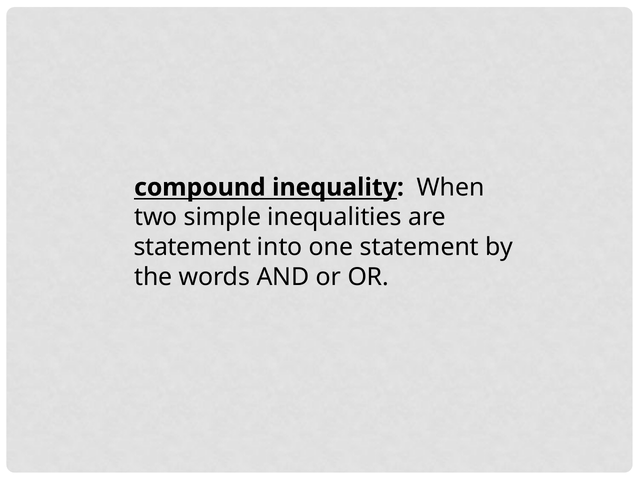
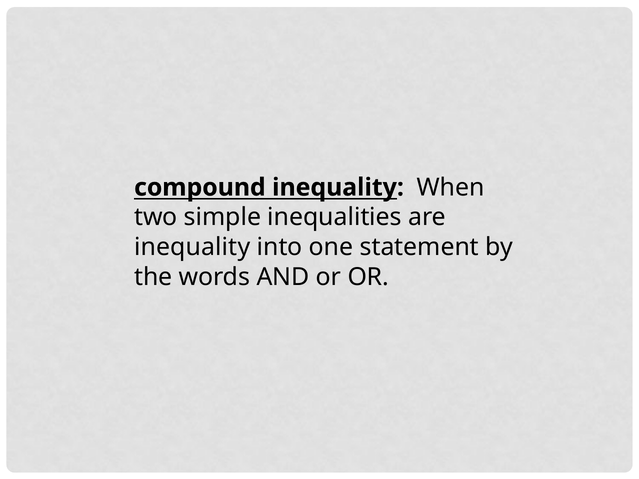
statement: statement -> inequality (192, 247)
